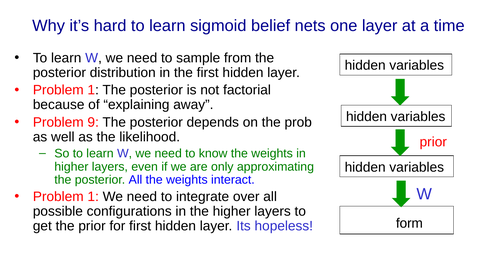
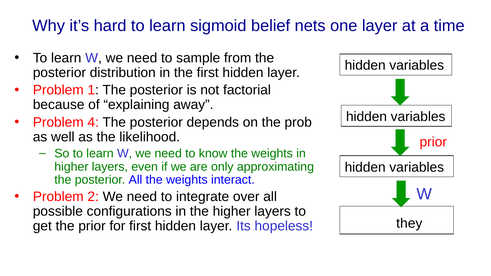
9: 9 -> 4 (93, 122)
1: 1 -> 2 (93, 197)
form: form -> they (409, 223)
